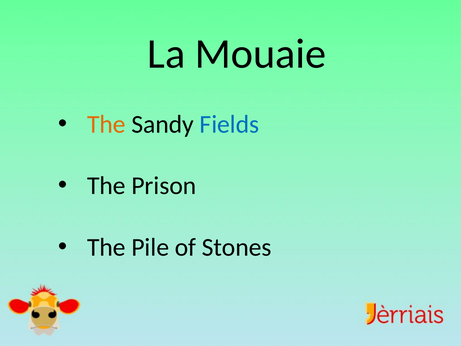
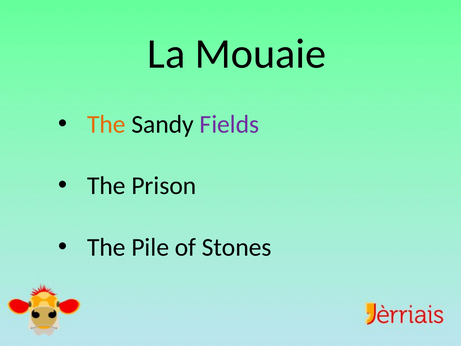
Fields colour: blue -> purple (229, 124)
